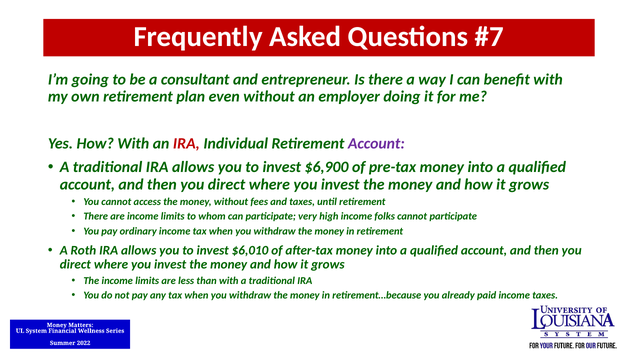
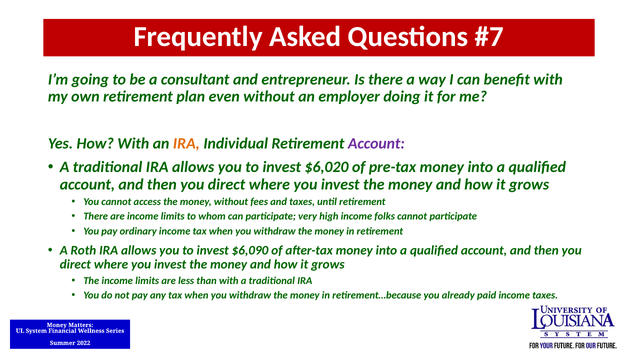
IRA colour: red -> orange (186, 143)
$6,900: $6,900 -> $6,020 (327, 167)
$6,010: $6,010 -> $6,090 (250, 250)
